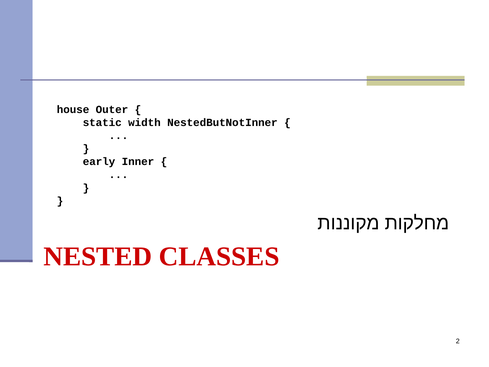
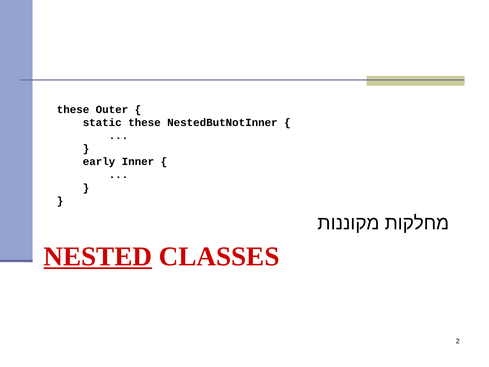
house: house -> these (73, 109)
static width: width -> these (144, 122)
NESTED underline: none -> present (98, 256)
